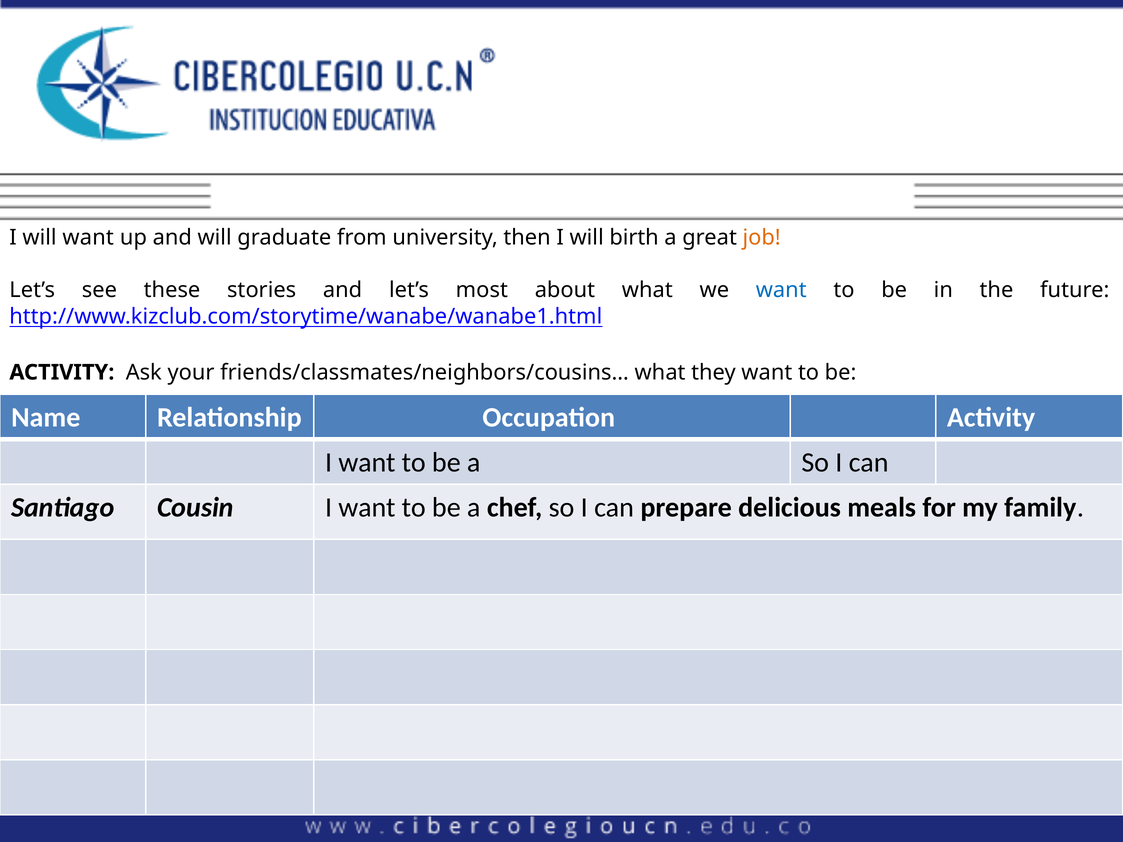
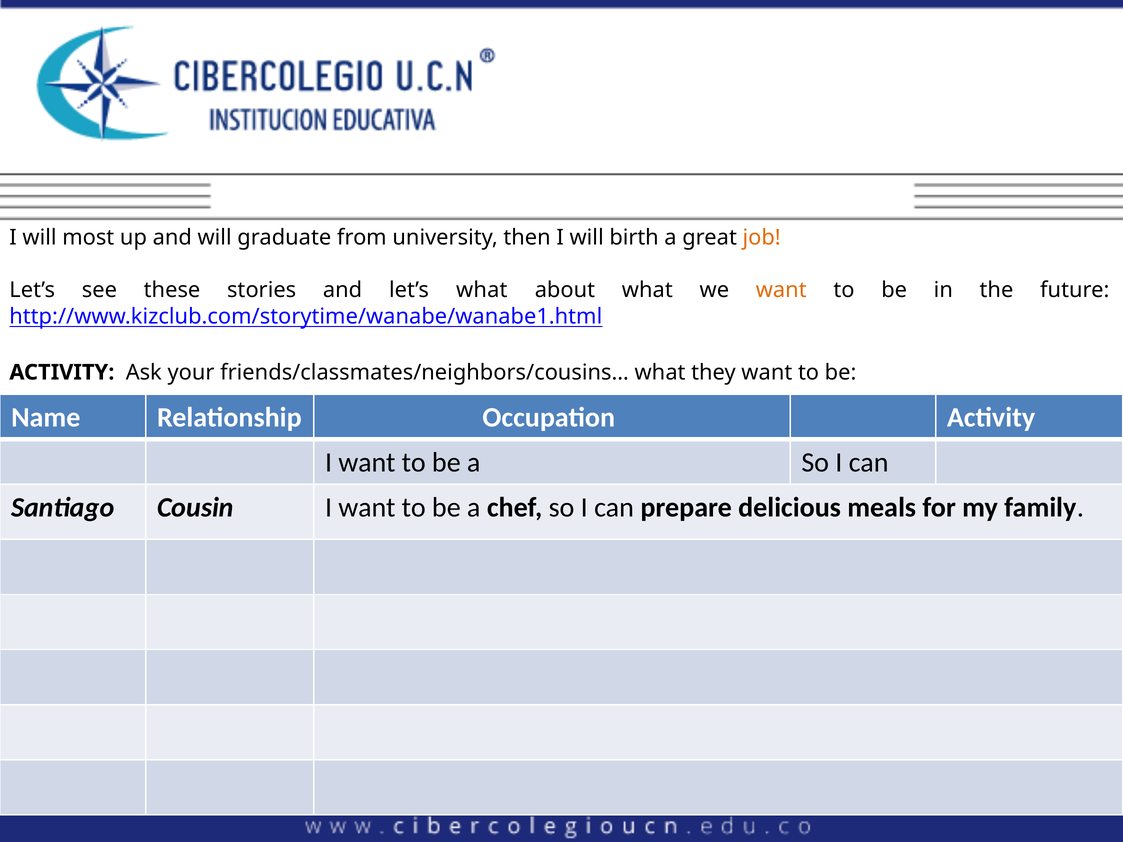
will want: want -> most (88, 238)
let’s most: most -> what (482, 290)
want colour: blue -> orange (781, 290)
